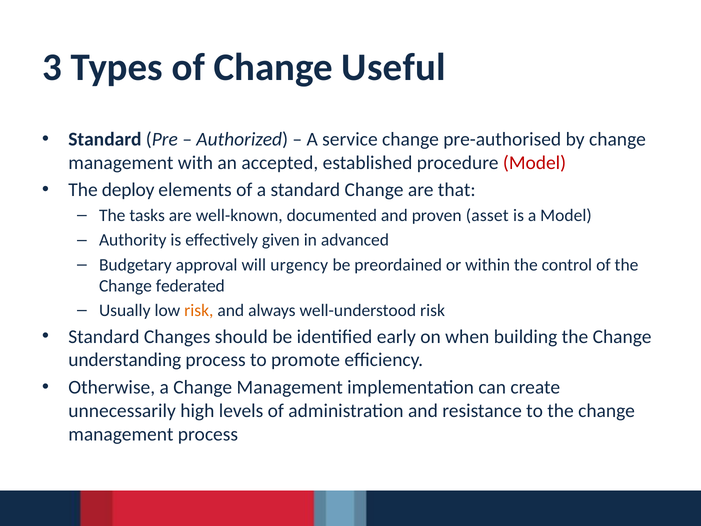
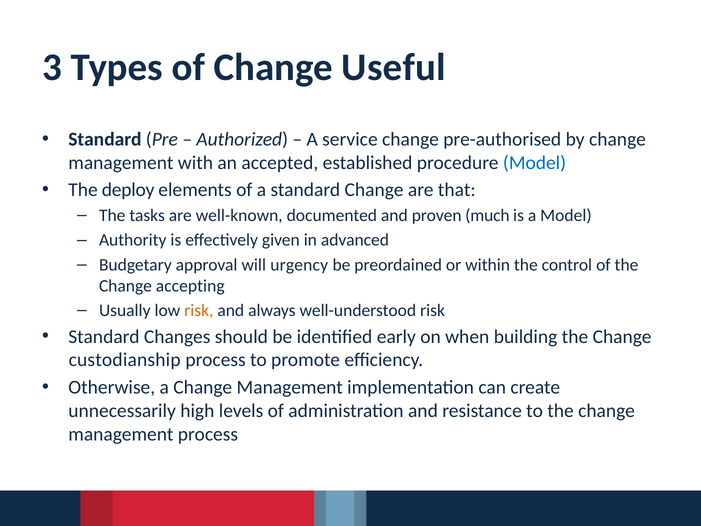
Model colour: red -> blue (535, 163)
asset: asset -> much (487, 216)
federated: federated -> accepting (190, 286)
understanding: understanding -> custodianship (125, 360)
